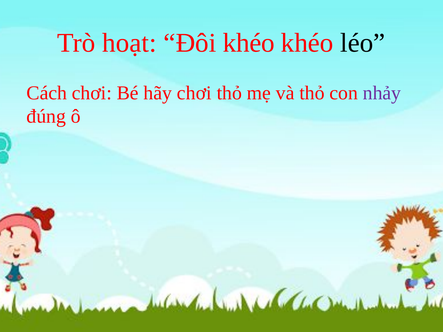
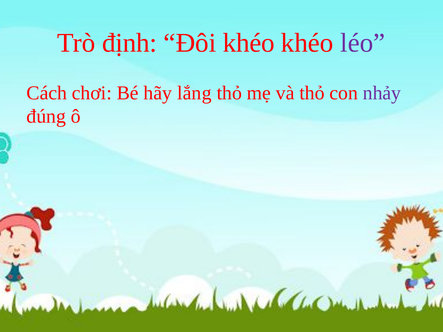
hoạt: hoạt -> định (130, 43)
léo colour: black -> purple (363, 43)
hãy chơi: chơi -> lắng (194, 93)
